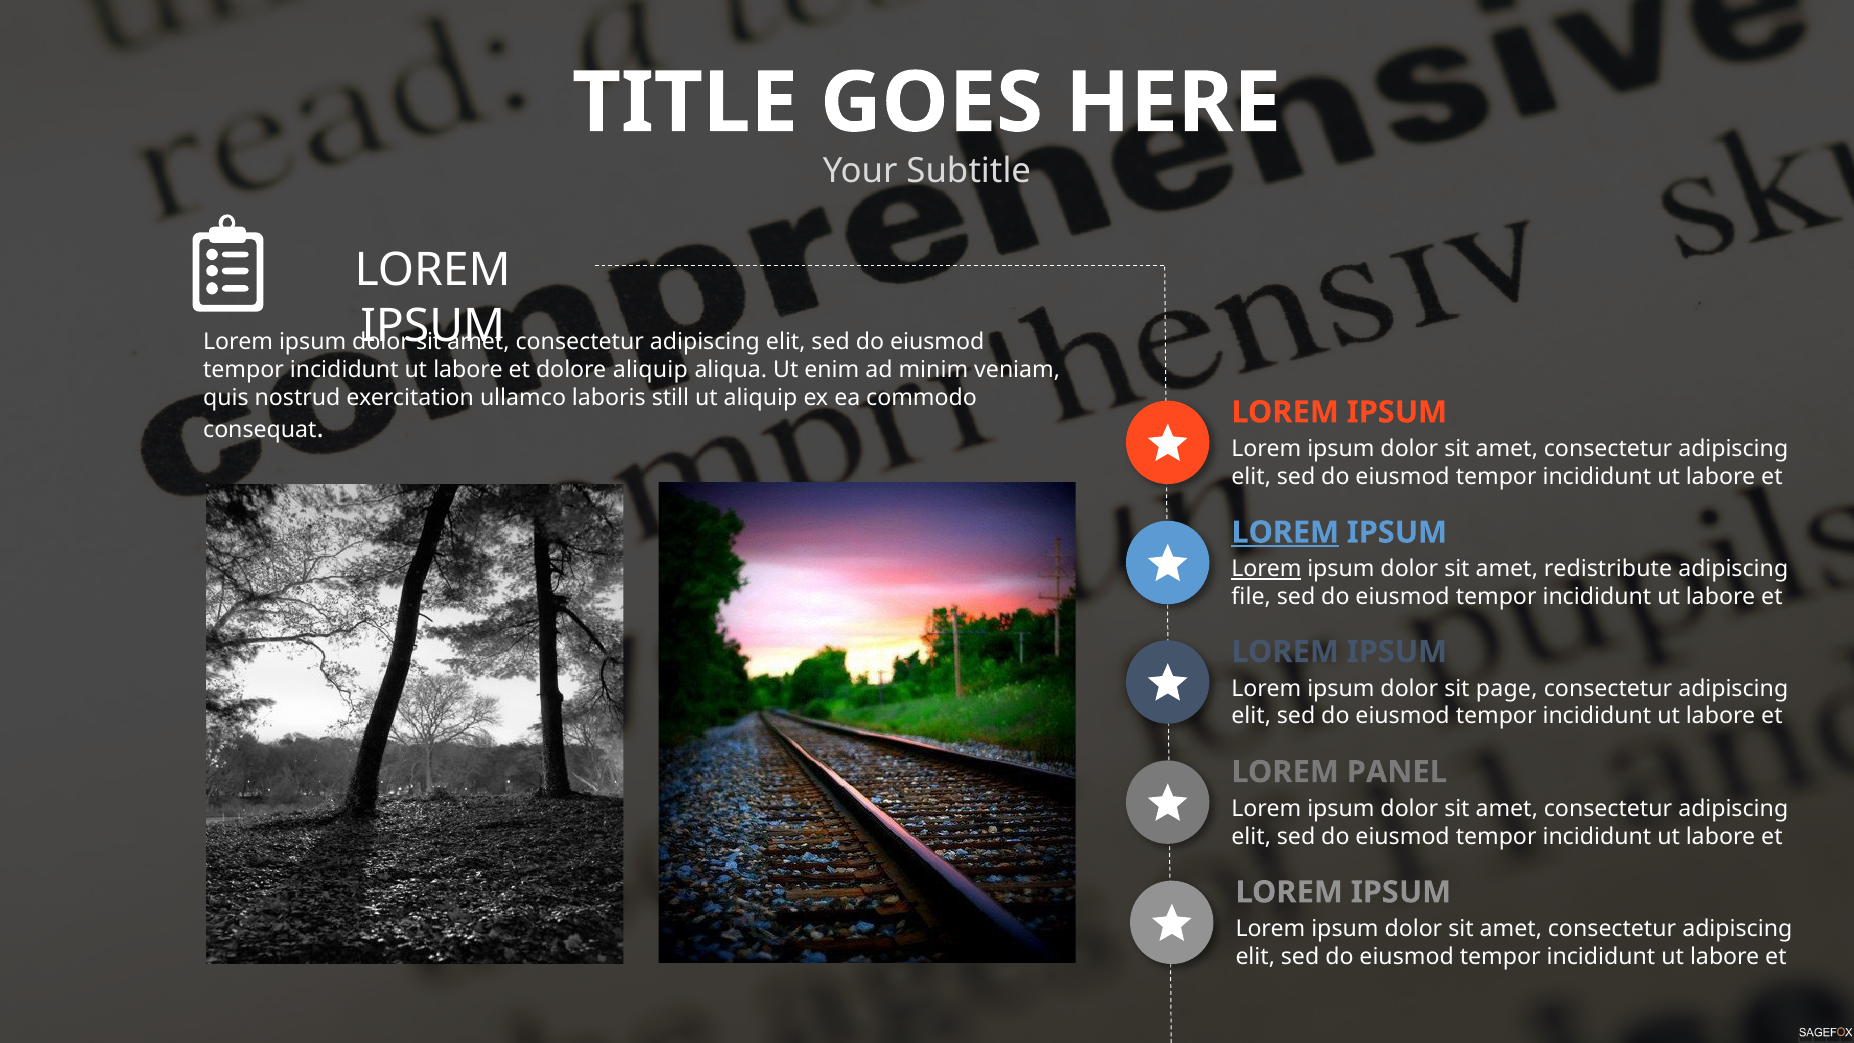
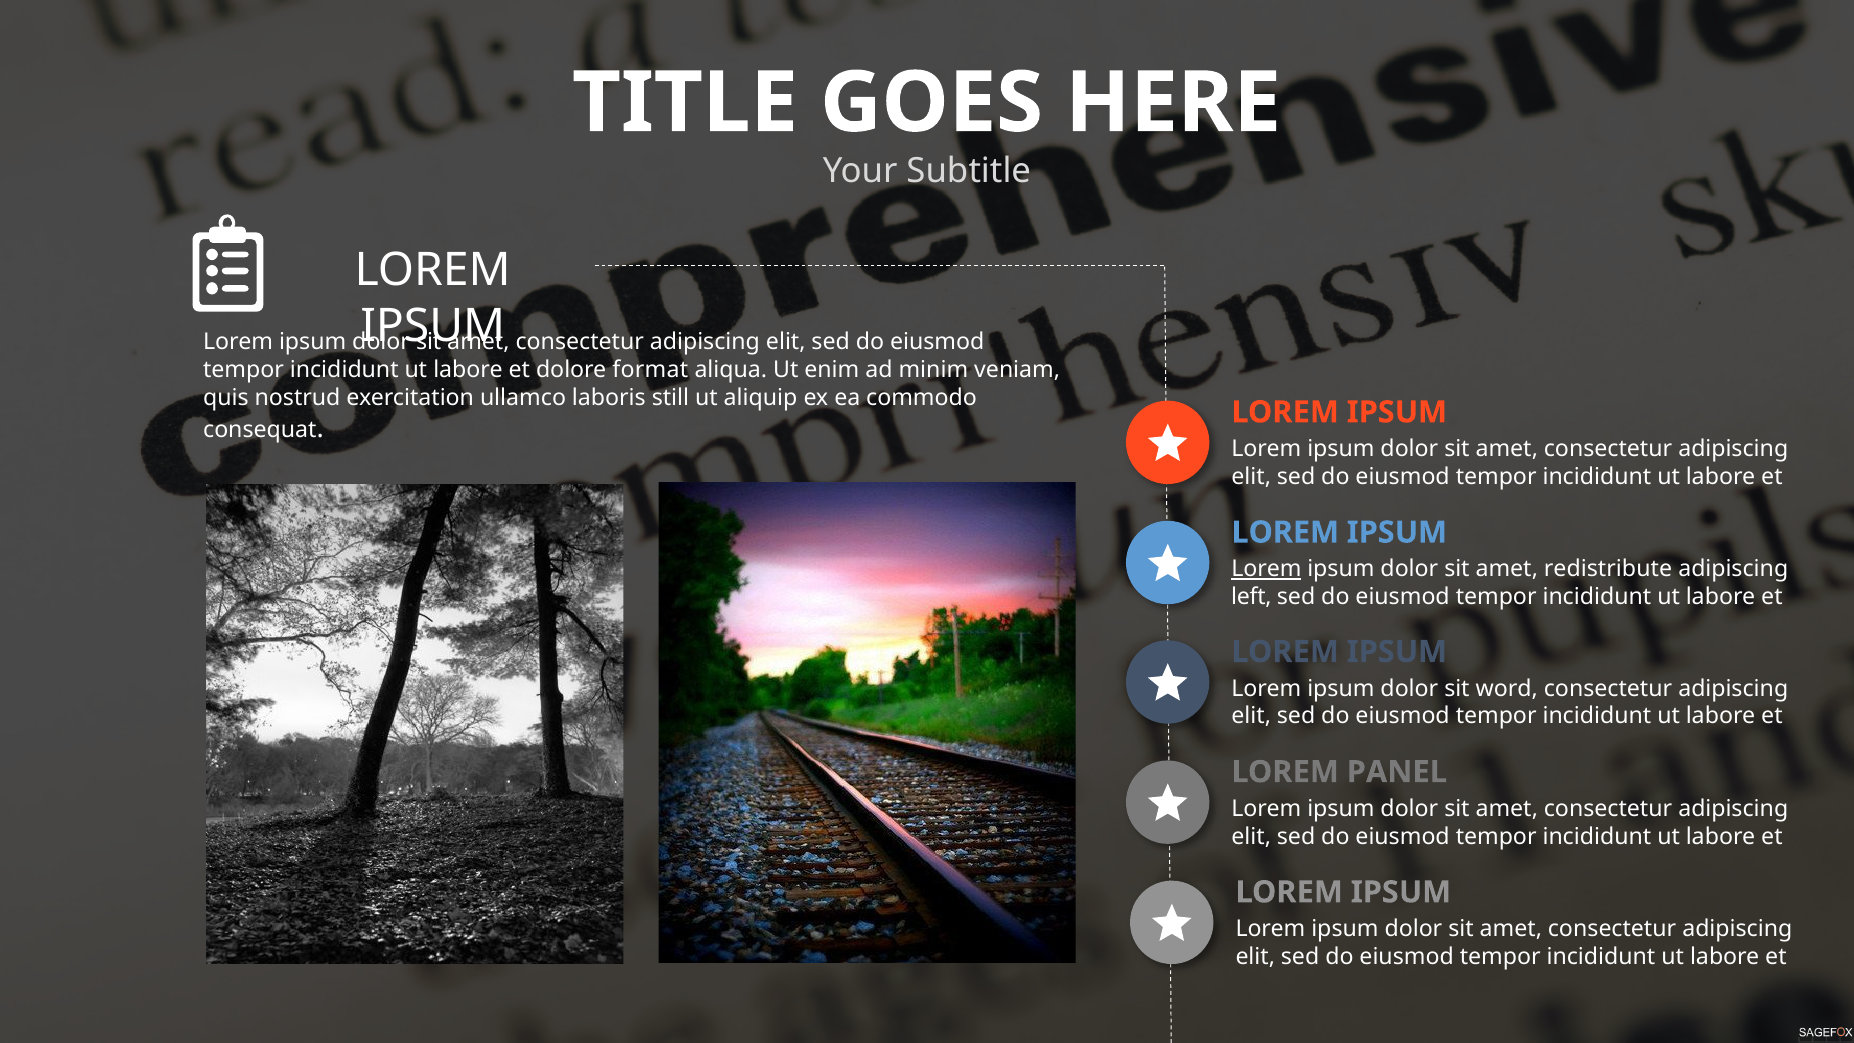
dolore aliquip: aliquip -> format (650, 370)
LOREM underline: present -> none (1285, 532)
file: file -> left (1251, 597)
page: page -> word (1507, 688)
